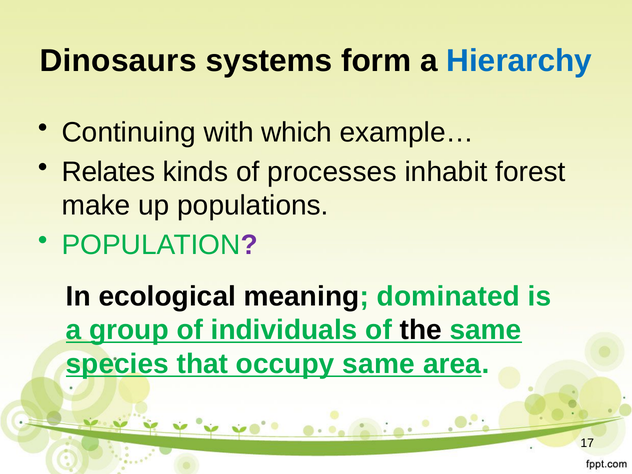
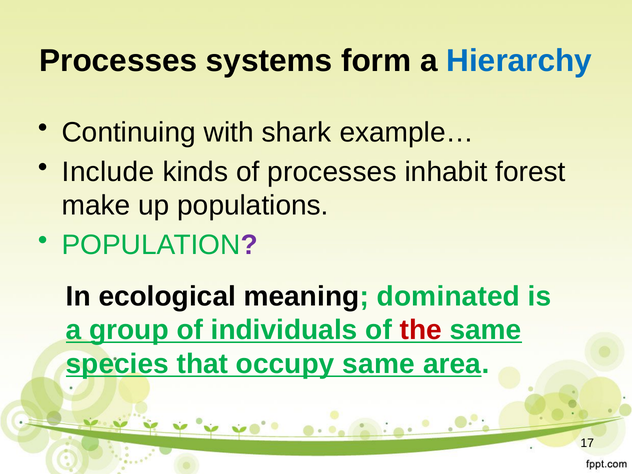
Dinosaurs: Dinosaurs -> Processes (118, 61)
which: which -> shark (296, 133)
Relates: Relates -> Include (108, 172)
the colour: black -> red (421, 330)
